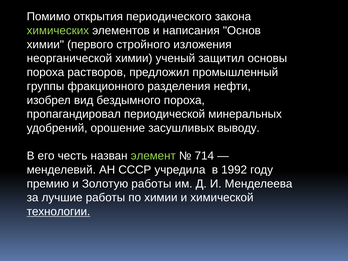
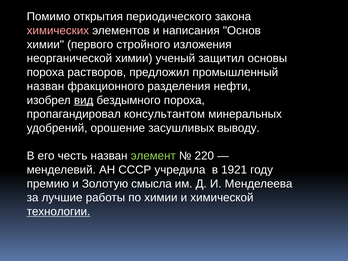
химических colour: light green -> pink (58, 31)
группы: группы -> назван (45, 86)
вид underline: none -> present (84, 100)
периодической: периодической -> консультантом (164, 114)
714: 714 -> 220 (204, 156)
1992: 1992 -> 1921 (234, 170)
Золотую работы: работы -> смысла (152, 184)
